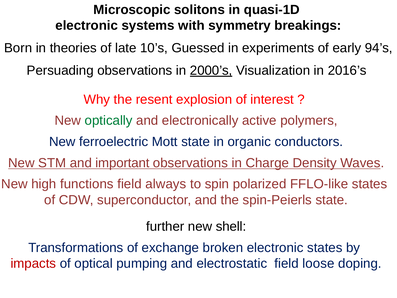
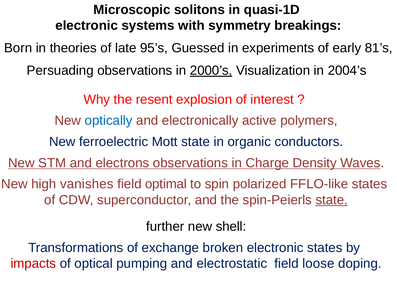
10’s: 10’s -> 95’s (154, 48)
94’s: 94’s -> 81’s (379, 48)
2016’s: 2016’s -> 2004’s (347, 70)
optically colour: green -> blue (109, 120)
important: important -> electrons (122, 163)
functions: functions -> vanishes (87, 184)
always: always -> optimal (166, 184)
state underline: none -> present (332, 200)
